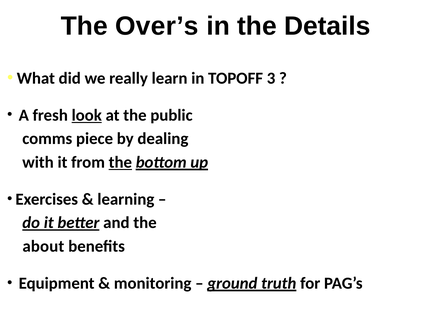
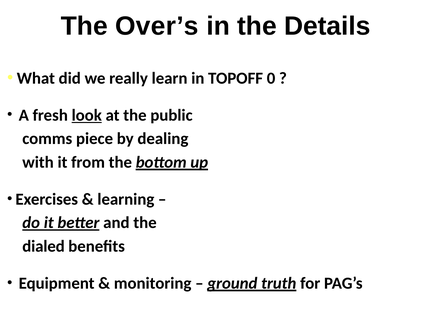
3: 3 -> 0 (271, 78)
the underline: present -> none (120, 162)
about: about -> dialed (43, 246)
